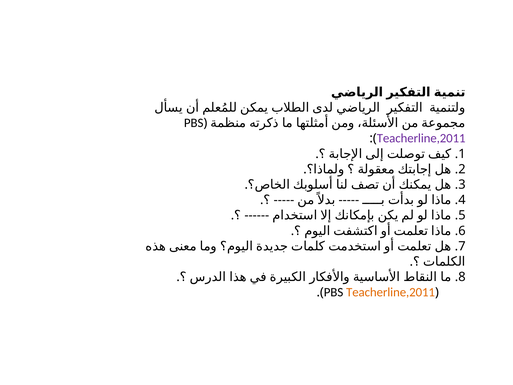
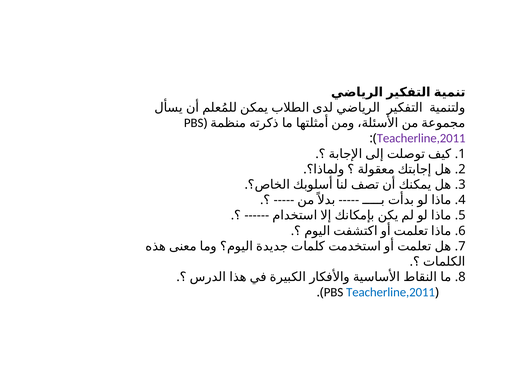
Teacherline,2011 colour: orange -> blue (391, 292)
